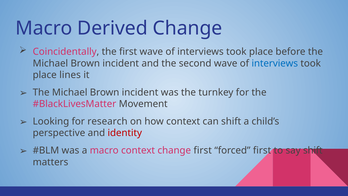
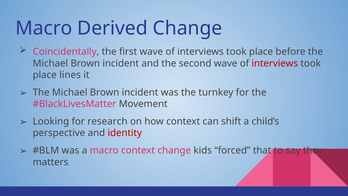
interviews colour: blue -> red (275, 63)
change first: first -> kids (203, 150)
forced first: first -> that (262, 150)
say shift: shift -> they (313, 150)
